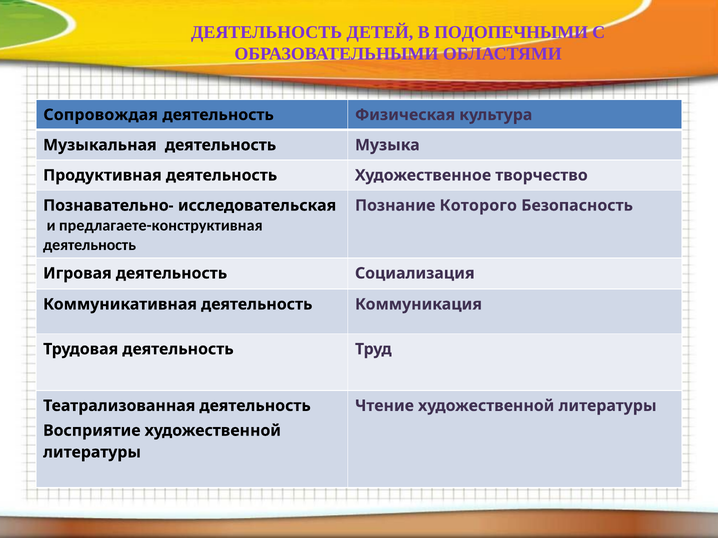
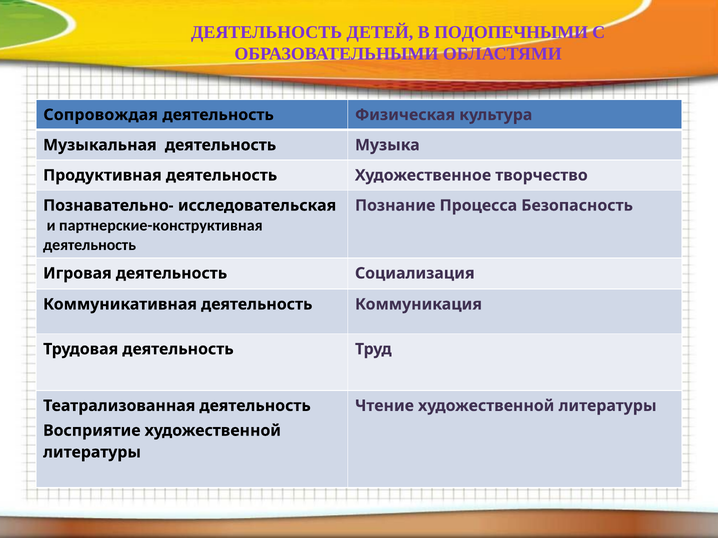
Которого: Которого -> Процесса (478, 206)
предлагаете-конструктивная: предлагаете-конструктивная -> партнерские-конструктивная (161, 226)
